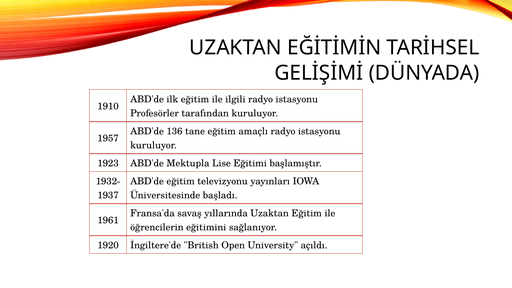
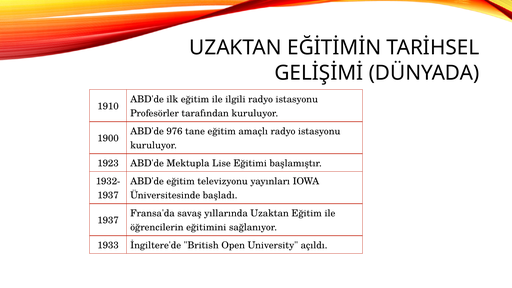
136: 136 -> 976 (174, 131)
1957: 1957 -> 1900 (108, 138)
1961: 1961 -> 1937 (108, 220)
1920: 1920 -> 1933 (108, 245)
